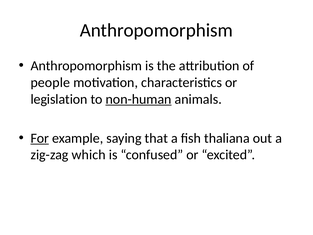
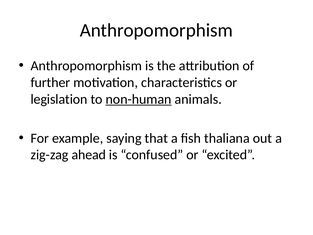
people: people -> further (50, 82)
For underline: present -> none (40, 138)
which: which -> ahead (89, 155)
